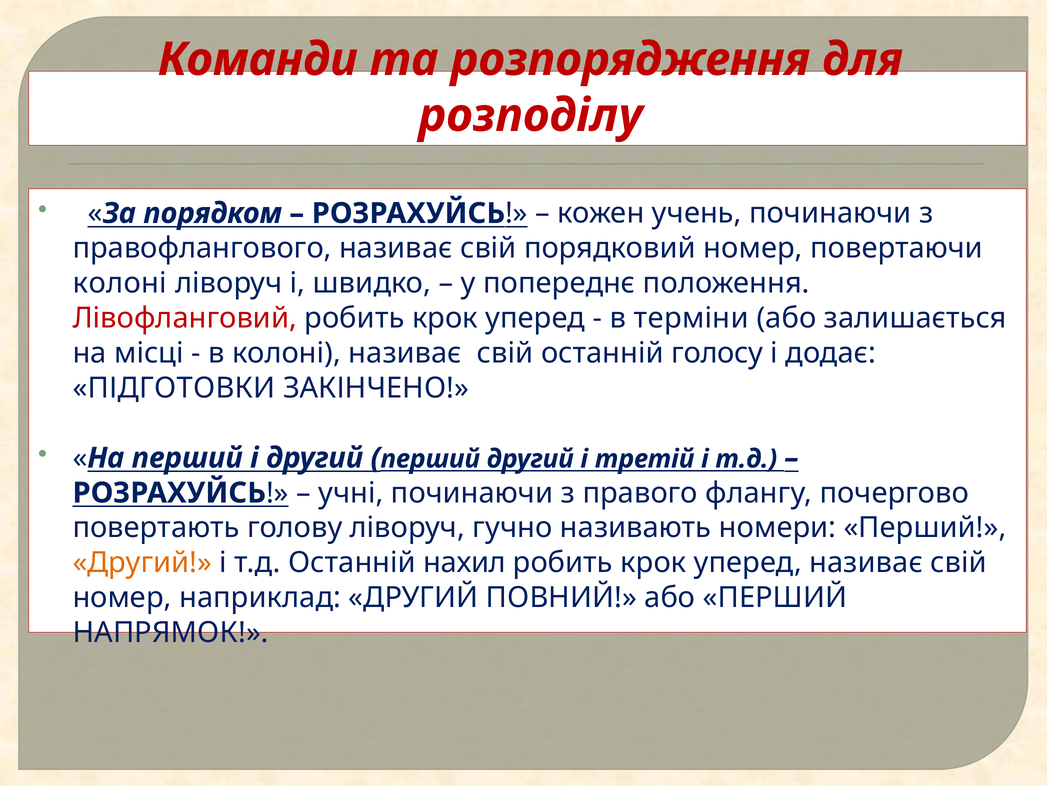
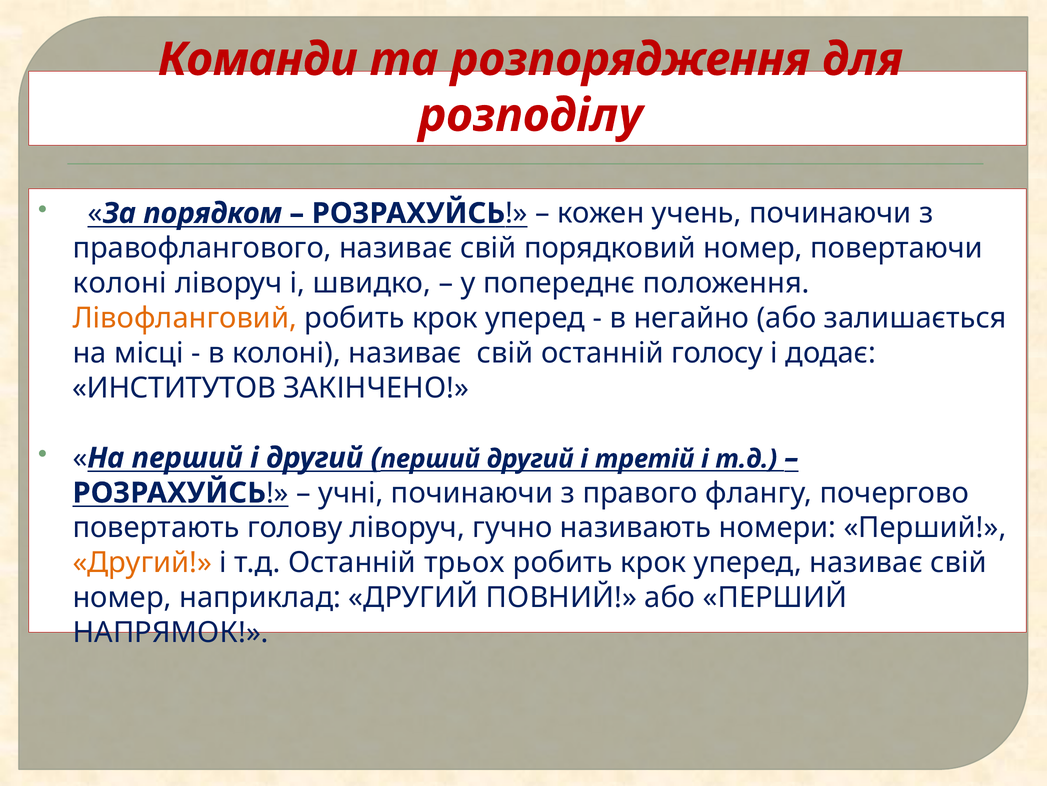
Лівофланговий colour: red -> orange (185, 318)
терміни: терміни -> негайно (691, 318)
ПІДГОТОВКИ: ПІДГОТОВКИ -> ИНСТИТУТОВ (174, 388)
нахил: нахил -> трьох (464, 562)
